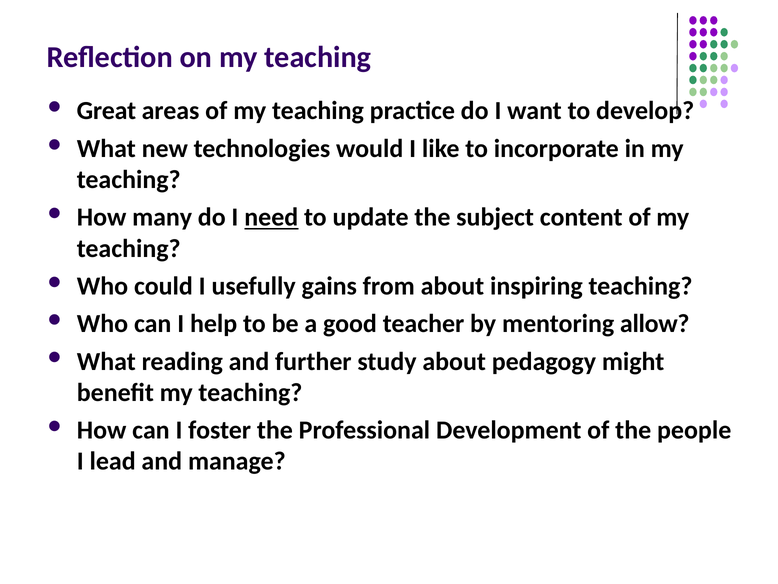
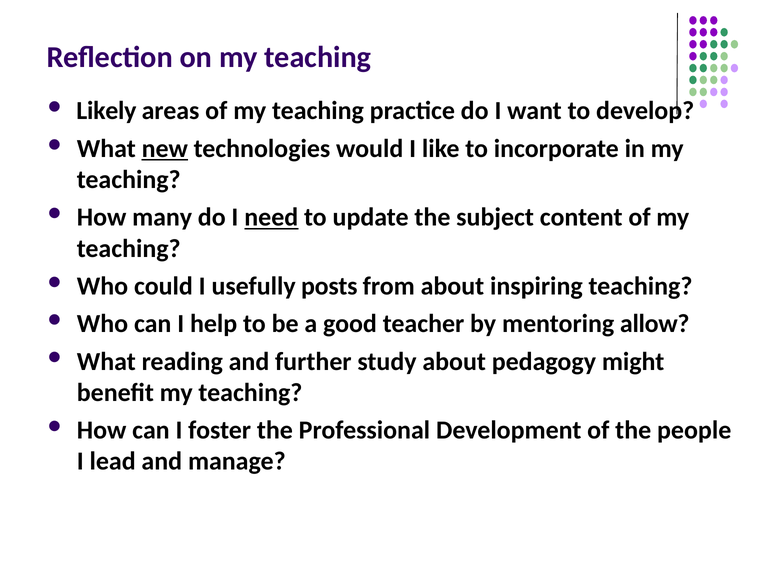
Great: Great -> Likely (106, 111)
new underline: none -> present (165, 148)
gains: gains -> posts (329, 286)
